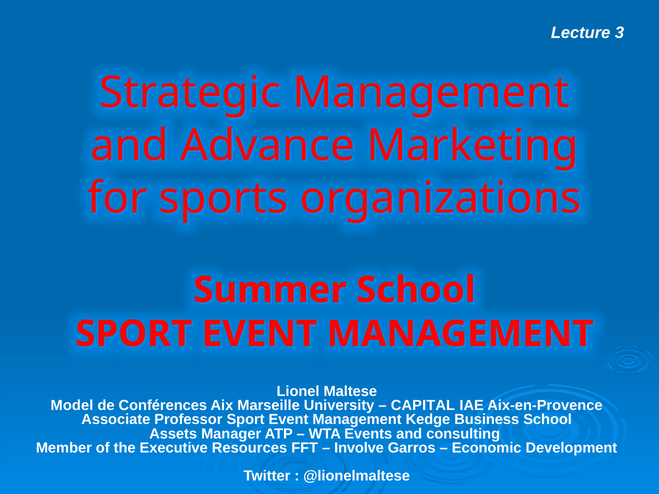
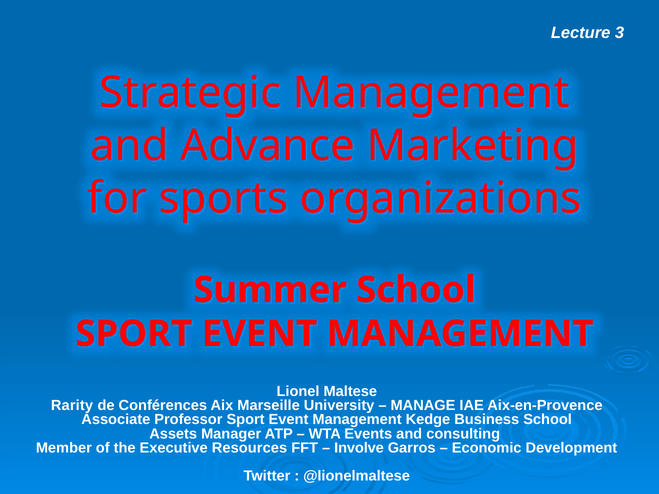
Model: Model -> Rarity (72, 406)
CAPITAL: CAPITAL -> MANAGE (423, 406)
